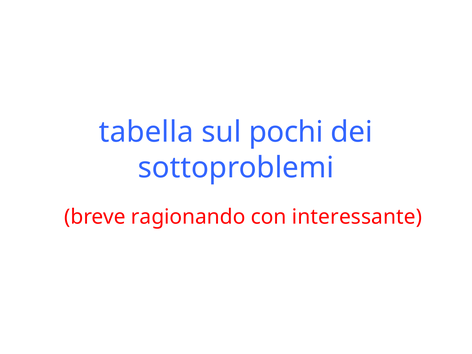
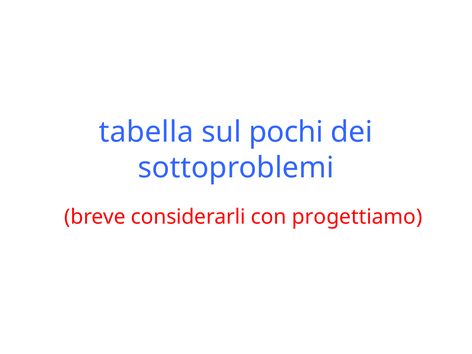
ragionando: ragionando -> considerarli (188, 217)
interessante: interessante -> progettiamo (357, 217)
